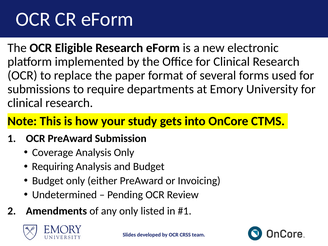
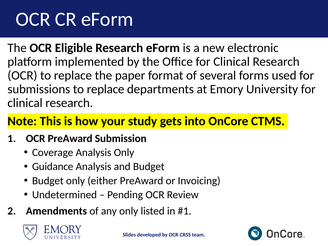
submissions to require: require -> replace (106, 89)
Requiring: Requiring -> Guidance (53, 167)
